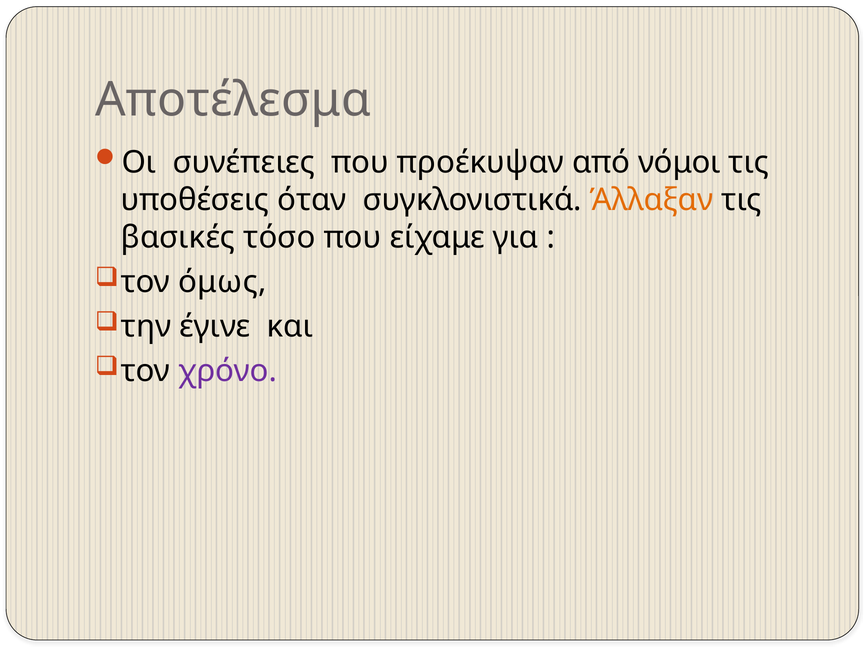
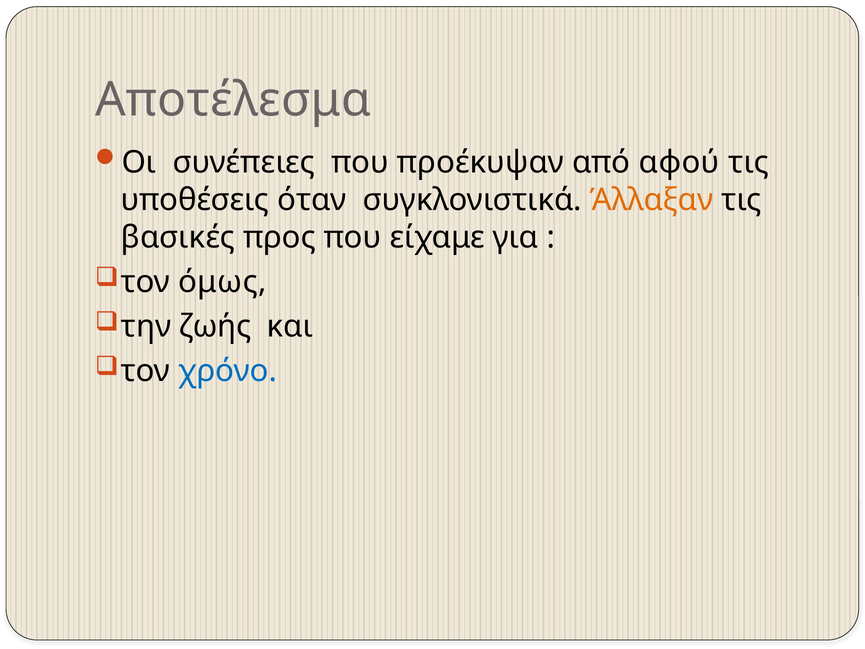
νόμοι: νόμοι -> αφού (679, 162)
τόσο: τόσο -> προς (280, 237)
έγινε: έγινε -> ζωής (215, 326)
χρόνο colour: purple -> blue (228, 371)
